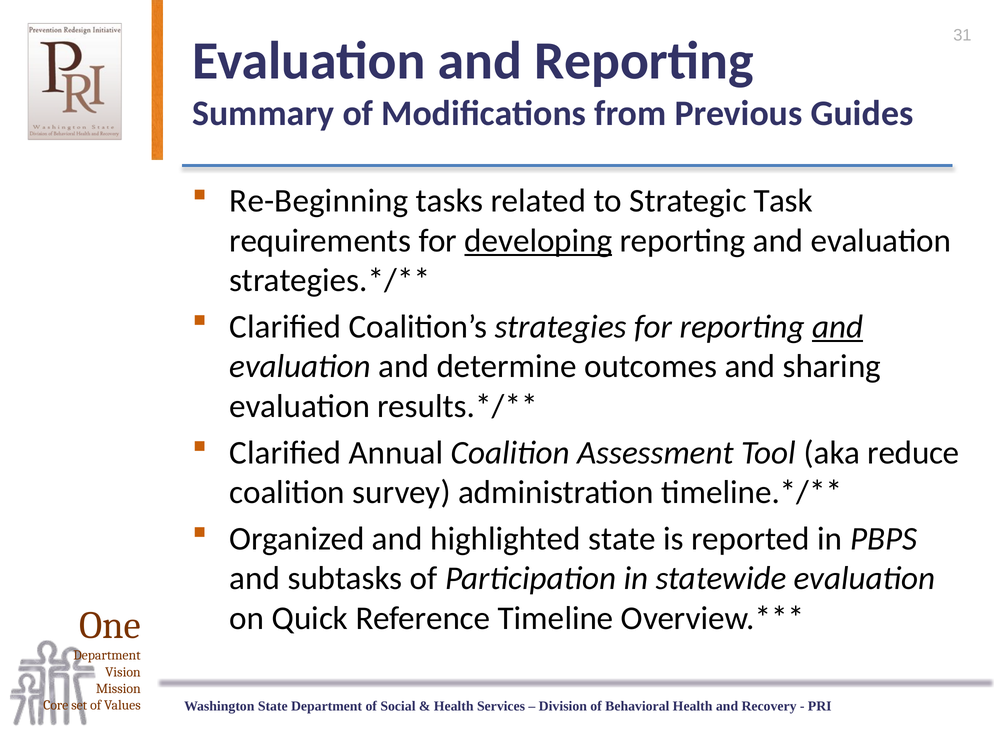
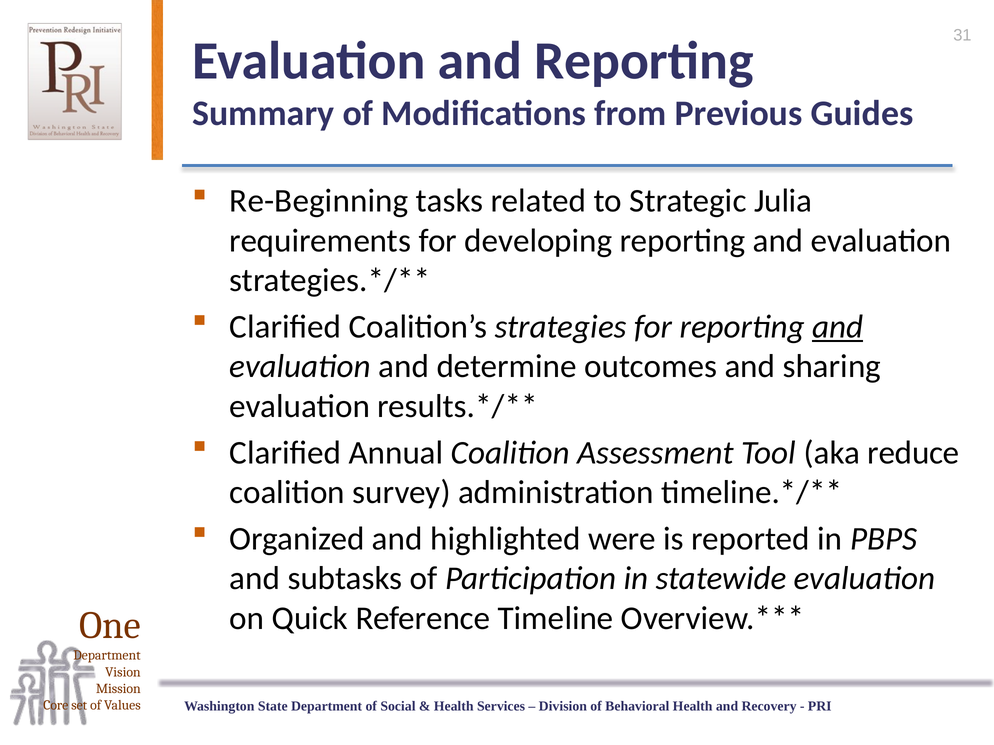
Task: Task -> Julia (783, 201)
developing underline: present -> none (538, 241)
highlighted state: state -> were (622, 539)
